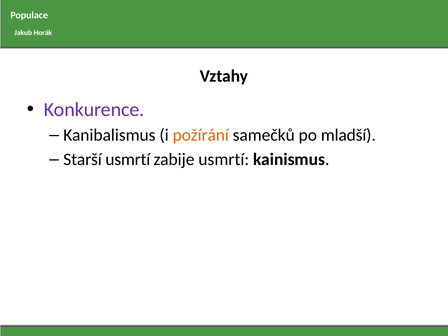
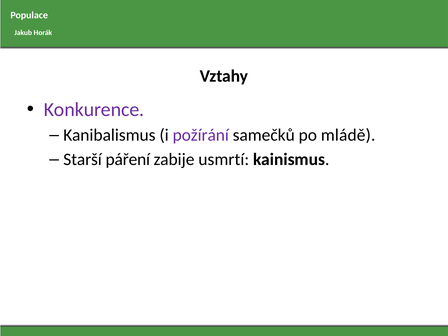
požírání colour: orange -> purple (201, 135)
mladší: mladší -> mládě (348, 135)
Starší usmrtí: usmrtí -> páření (128, 160)
